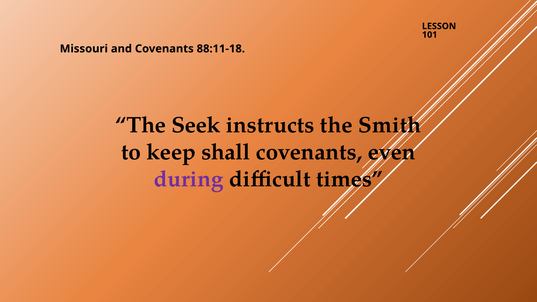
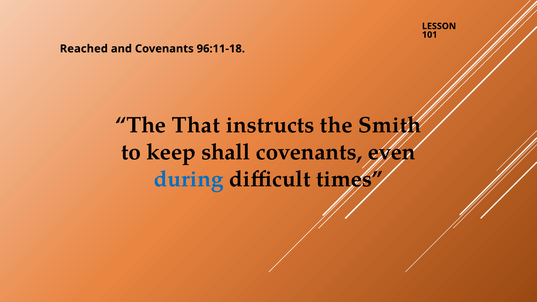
Missouri: Missouri -> Reached (84, 49)
88:11-18: 88:11-18 -> 96:11-18 (221, 49)
Seek: Seek -> That (196, 125)
during colour: purple -> blue (189, 179)
